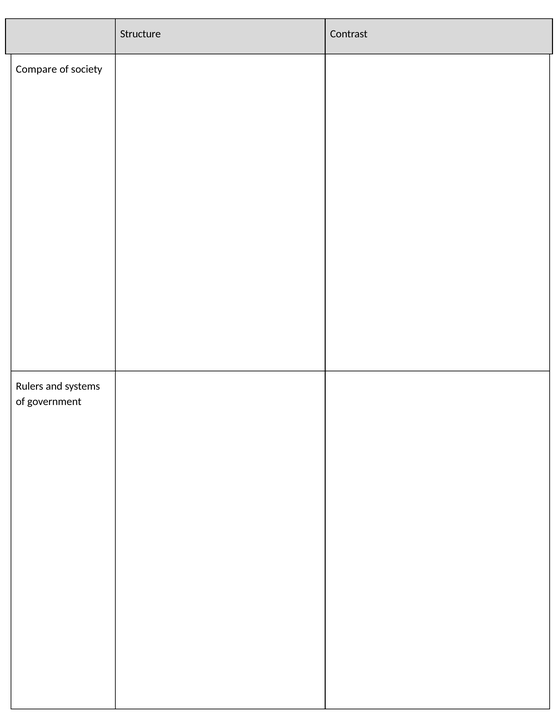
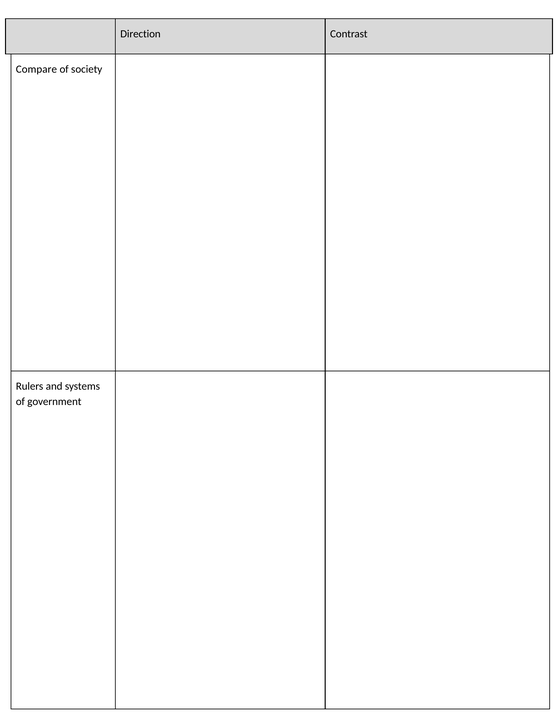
Structure: Structure -> Direction (140, 34)
